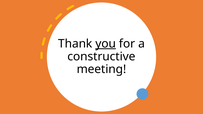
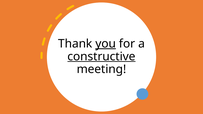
constructive underline: none -> present (101, 57)
